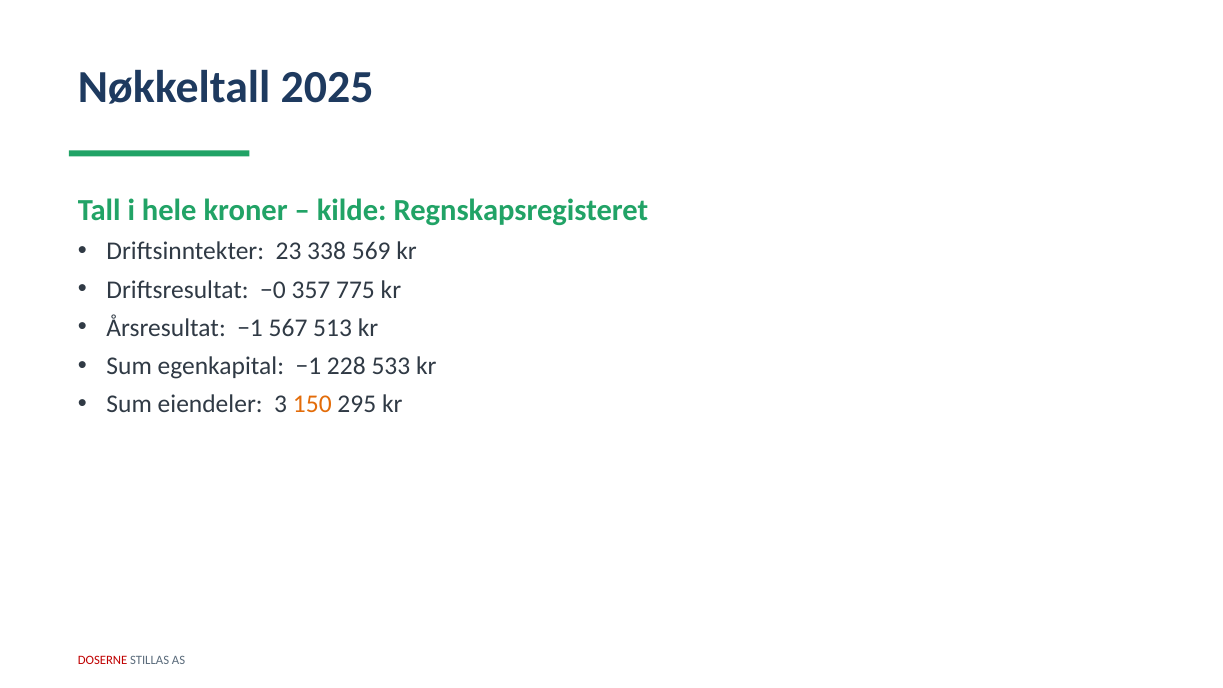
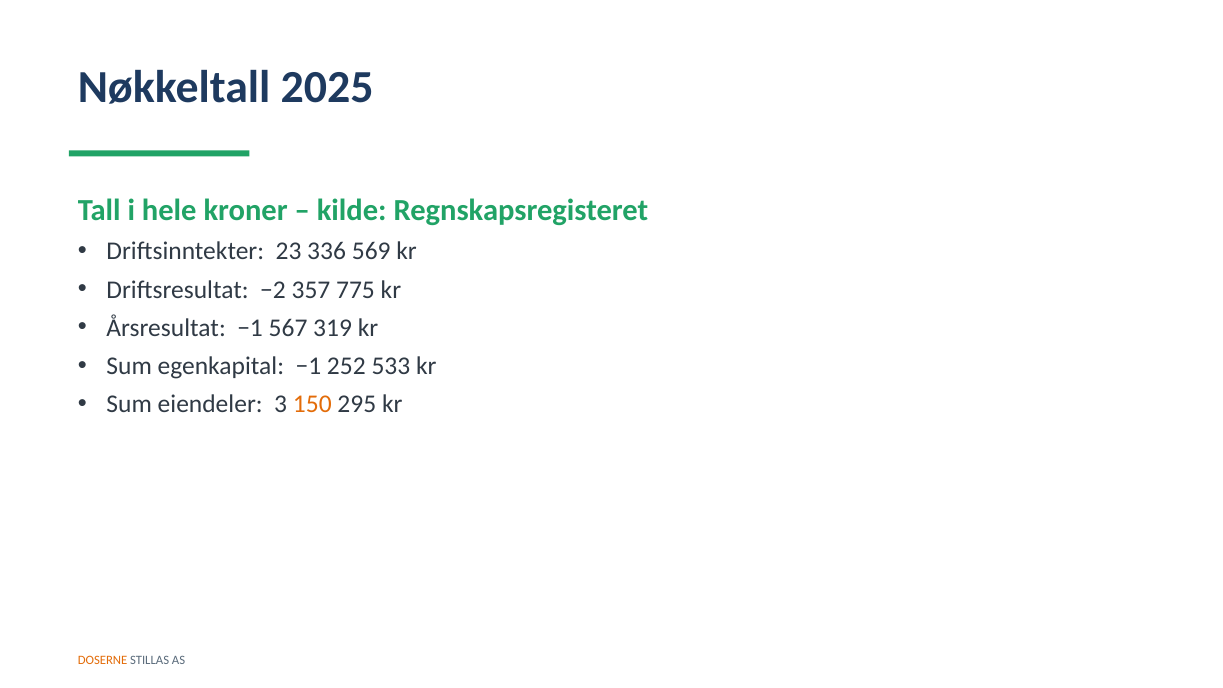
338: 338 -> 336 (327, 251)
−0: −0 -> −2 (273, 290)
513: 513 -> 319 (333, 328)
228: 228 -> 252 (346, 366)
DOSERNE colour: red -> orange (103, 660)
